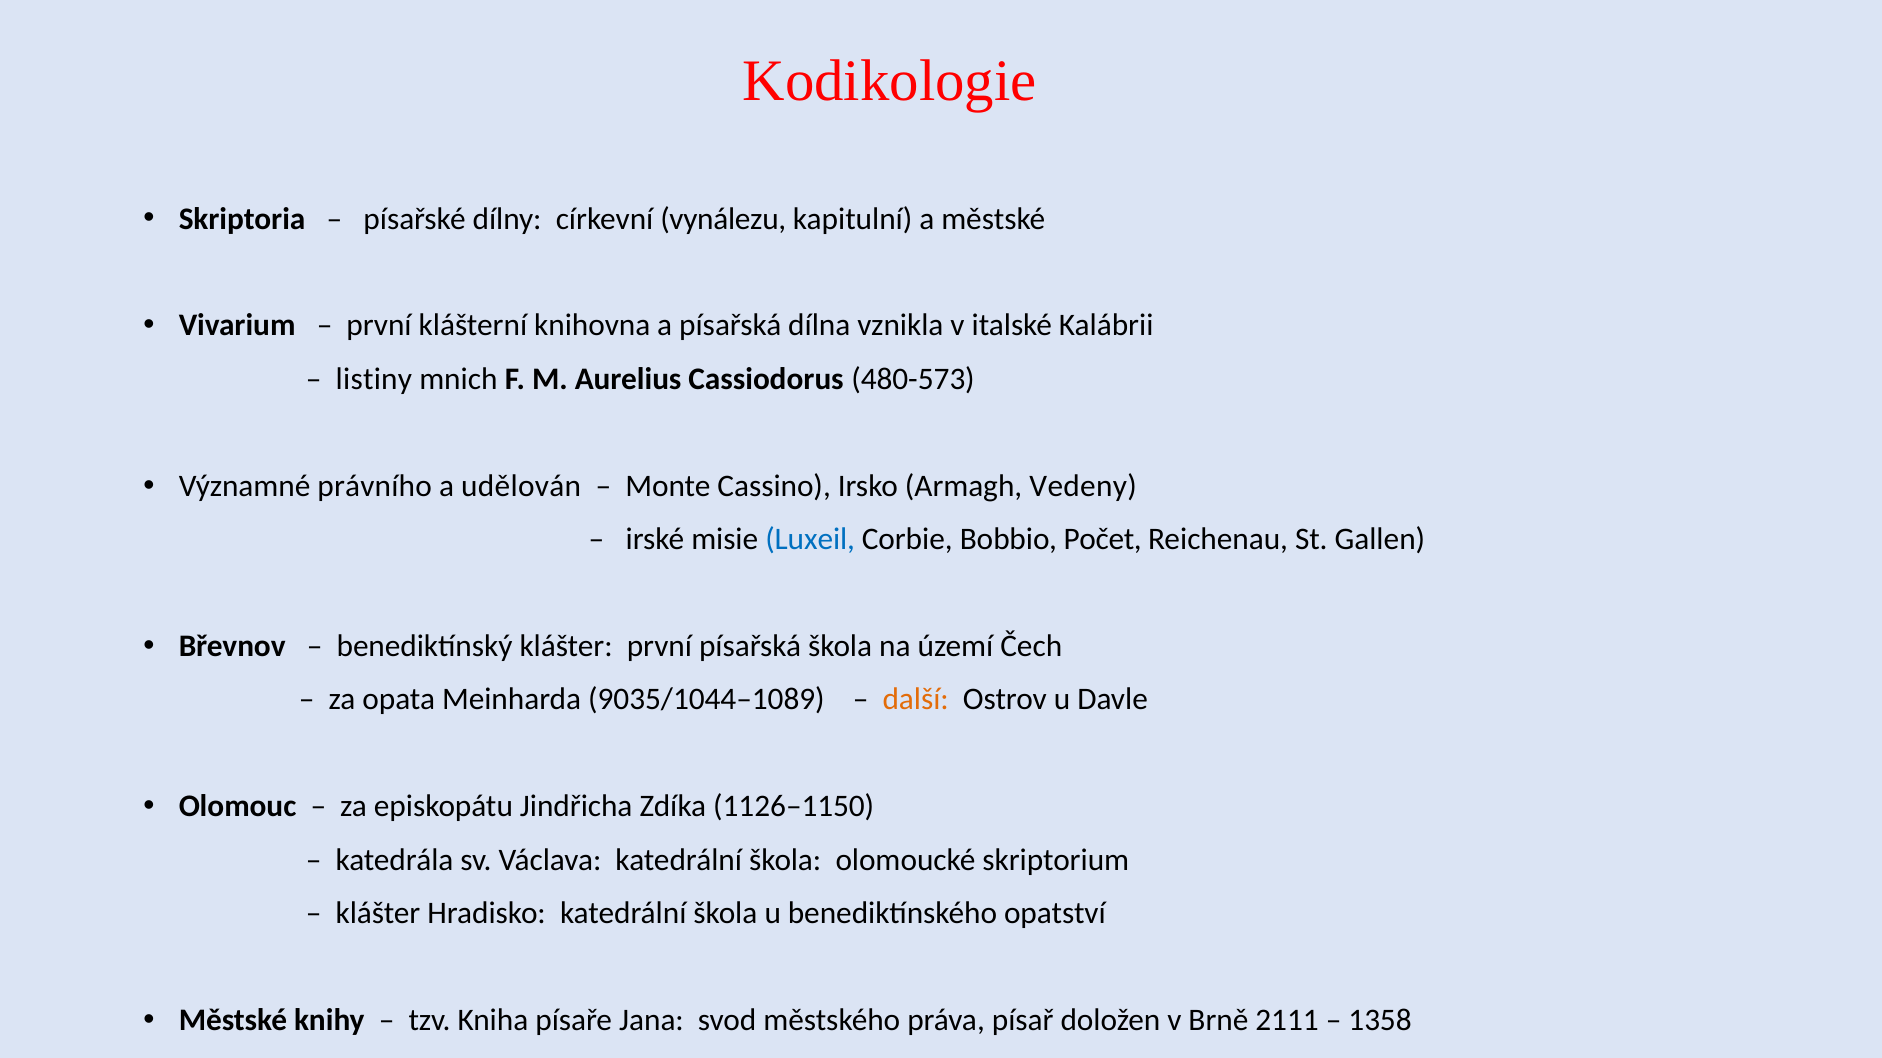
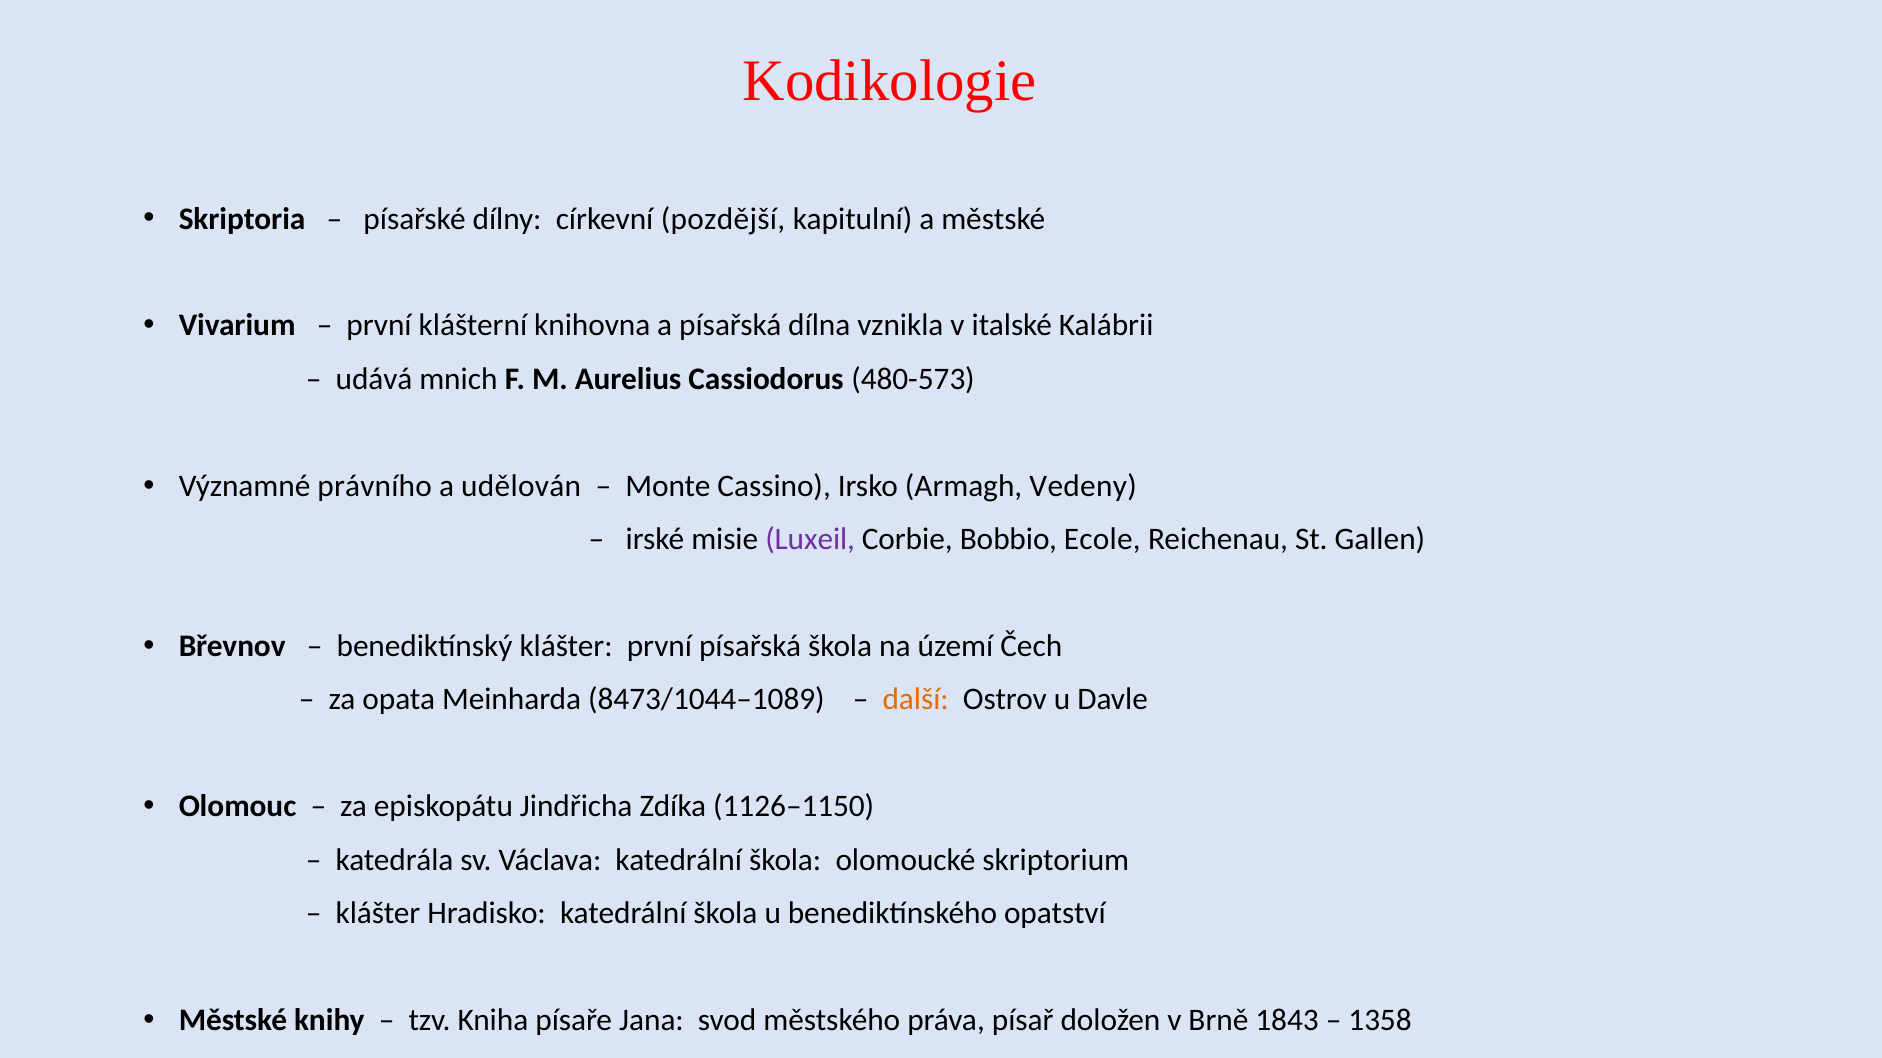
vynálezu: vynálezu -> pozdější (723, 219)
listiny: listiny -> udává (374, 379)
Luxeil colour: blue -> purple (810, 540)
Počet: Počet -> Ecole (1102, 540)
9035/1044–1089: 9035/1044–1089 -> 8473/1044–1089 (706, 700)
2111: 2111 -> 1843 (1287, 1021)
